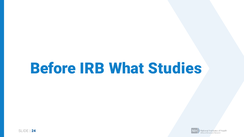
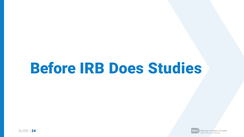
What: What -> Does (126, 69)
